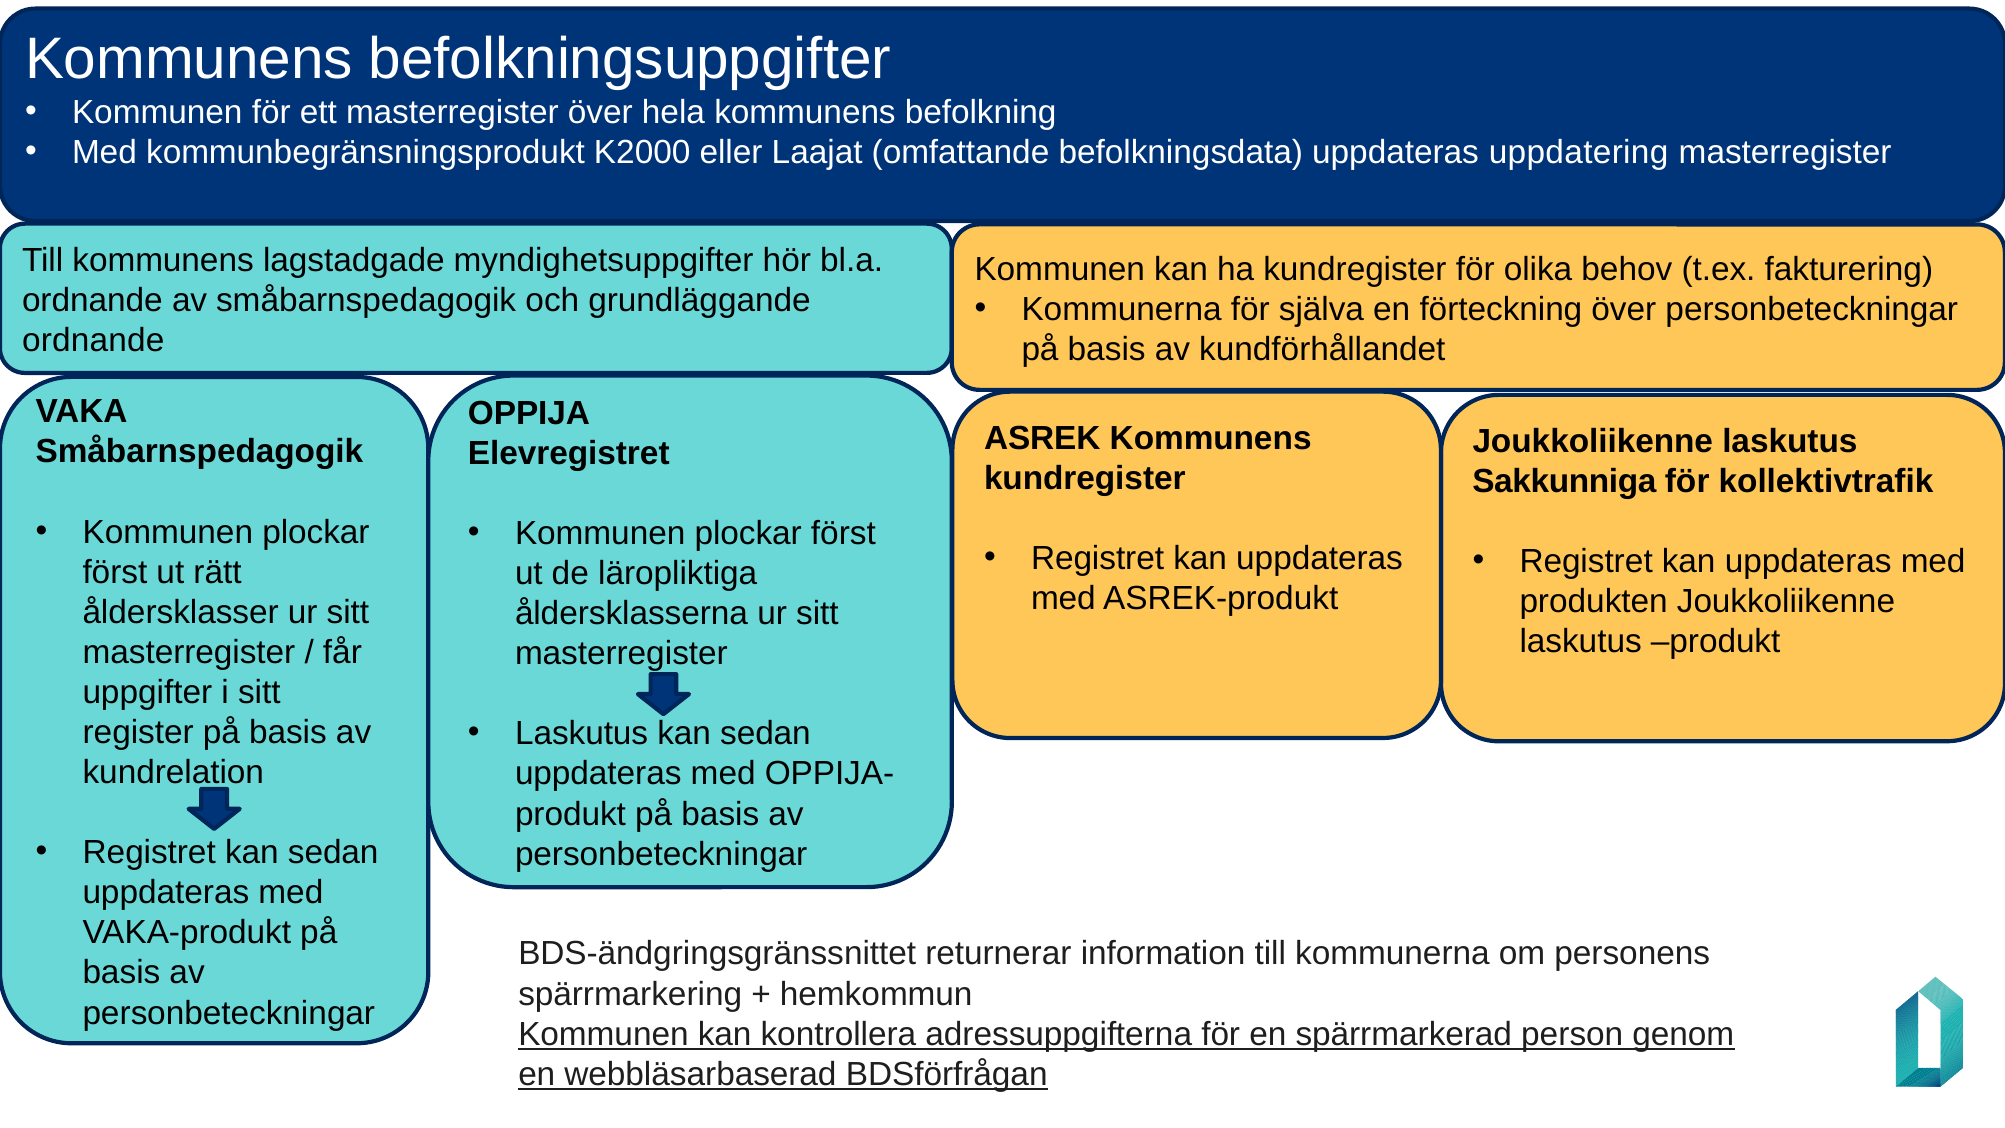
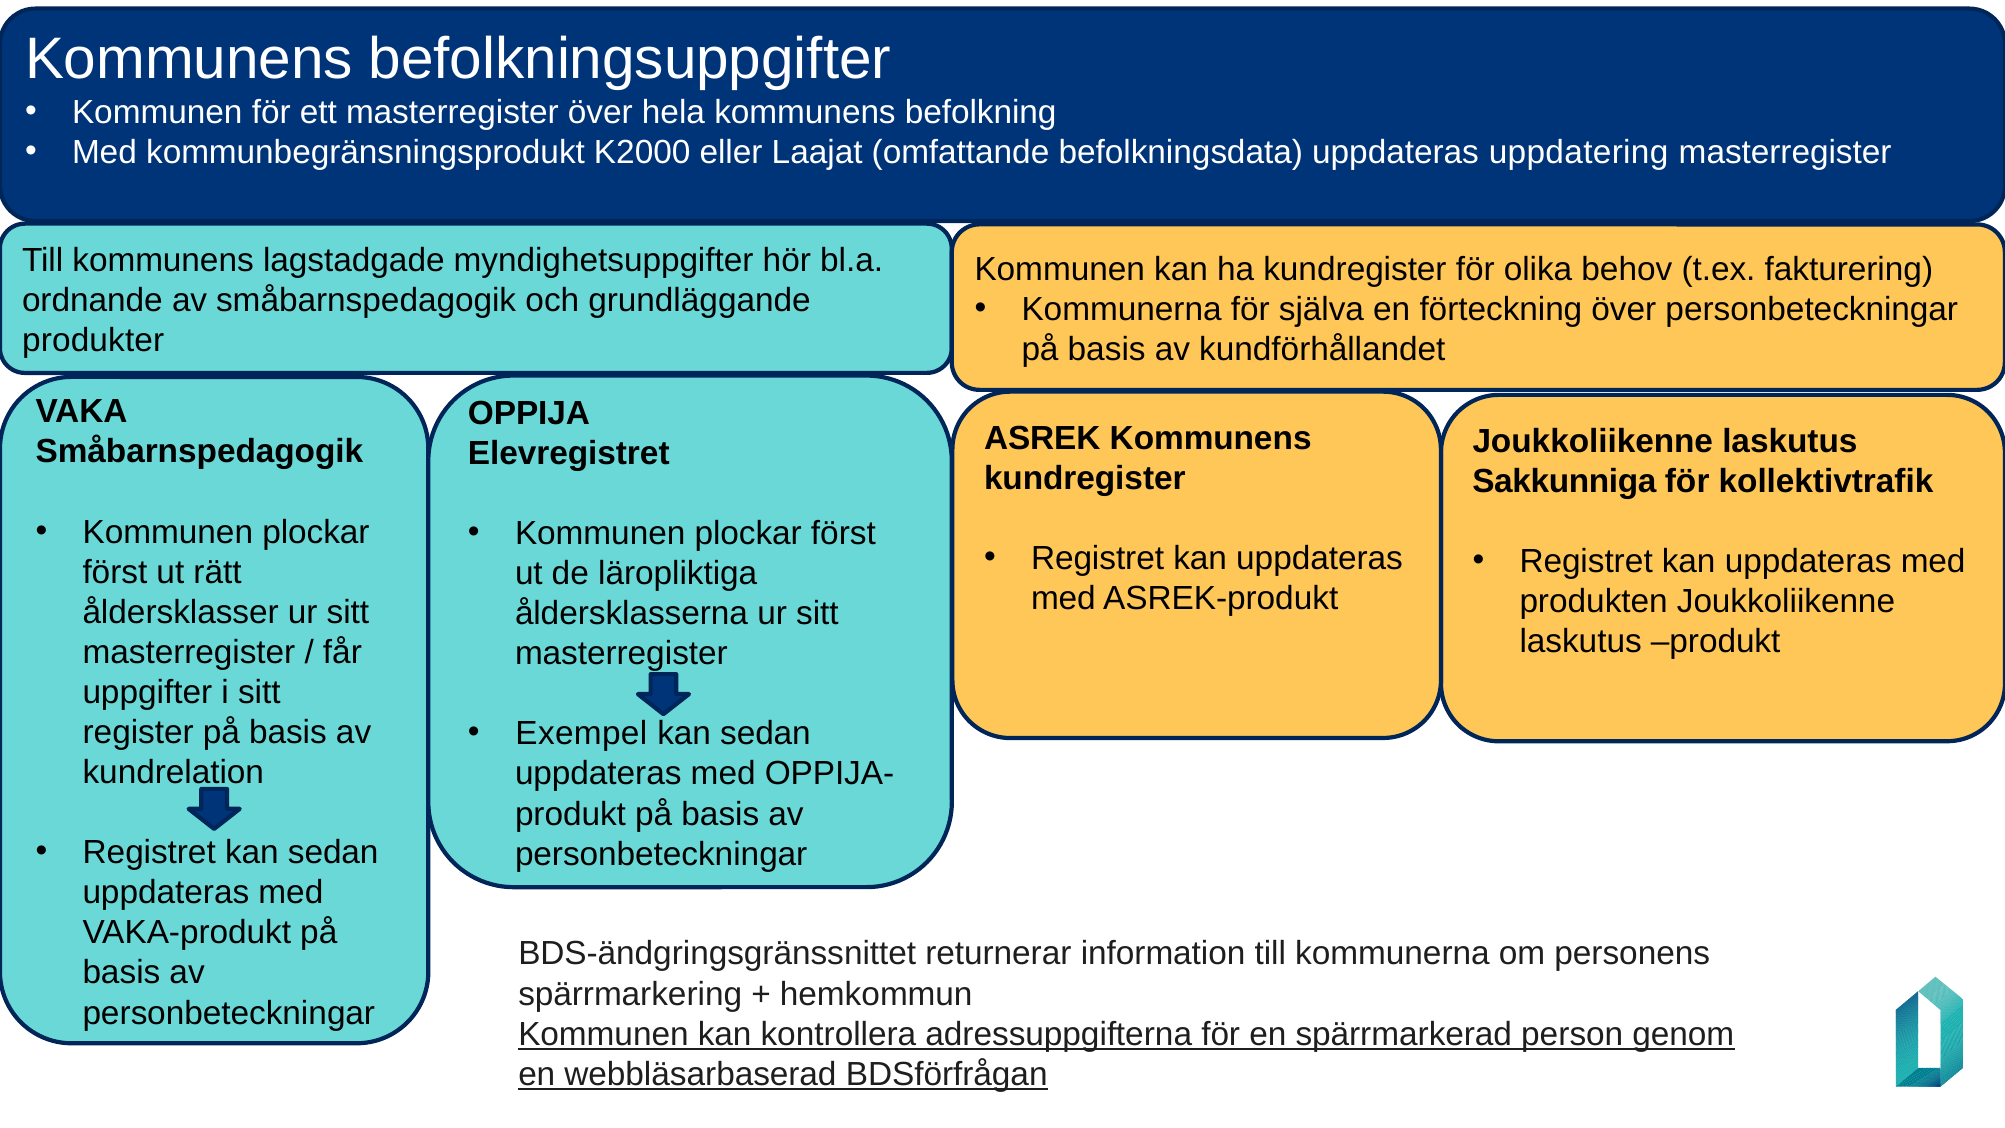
ordnande: ordnande -> produkter (93, 341)
Laskutus: Laskutus -> Exempel (581, 734)
